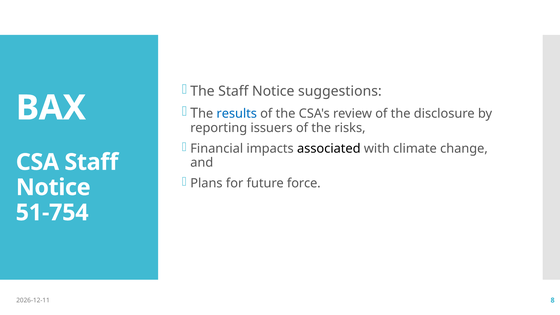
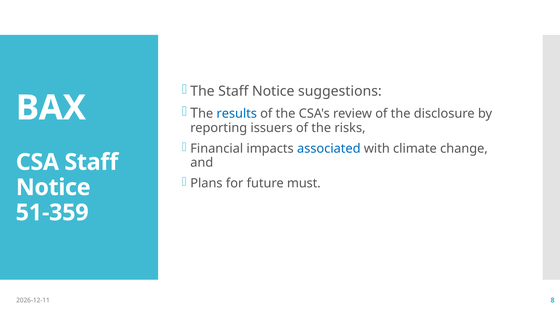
associated colour: black -> blue (329, 149)
force: force -> must (304, 183)
51-754: 51-754 -> 51-359 (52, 213)
